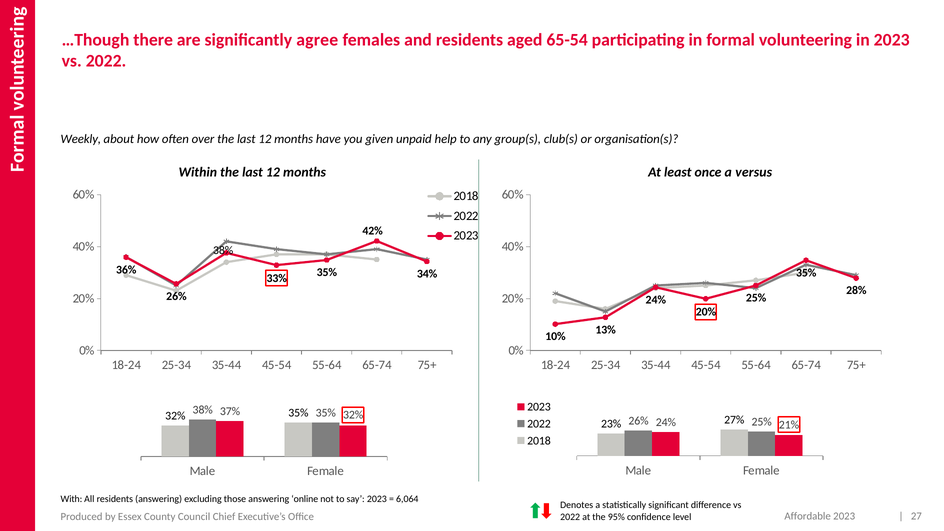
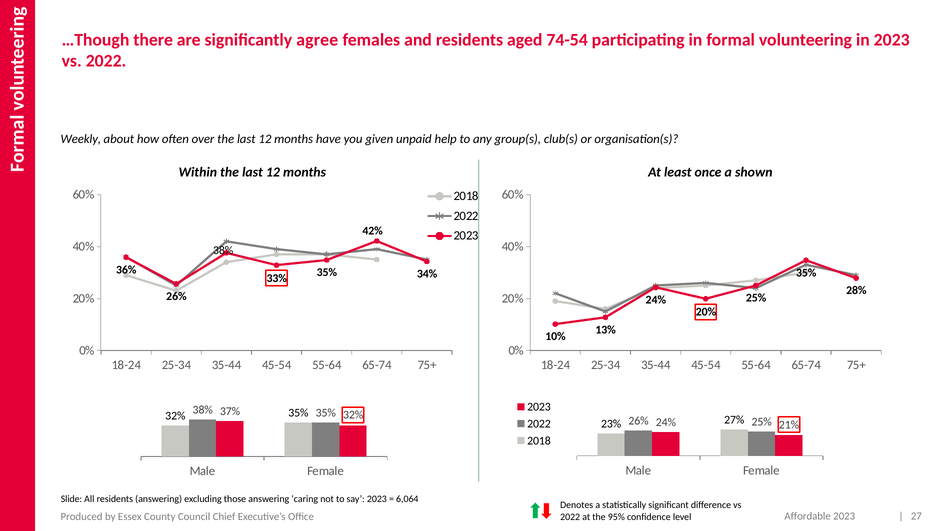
65-54: 65-54 -> 74-54 (567, 40)
versus: versus -> shown (754, 172)
With: With -> Slide (71, 499)
online: online -> caring (305, 499)
